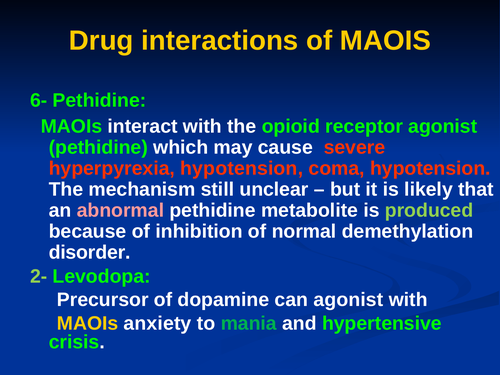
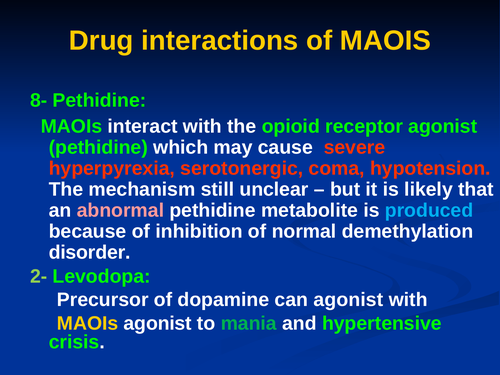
6-: 6- -> 8- (39, 100)
hyperpyrexia hypotension: hypotension -> serotonergic (242, 168)
produced colour: light green -> light blue (429, 210)
MAOIs anxiety: anxiety -> agonist (158, 323)
